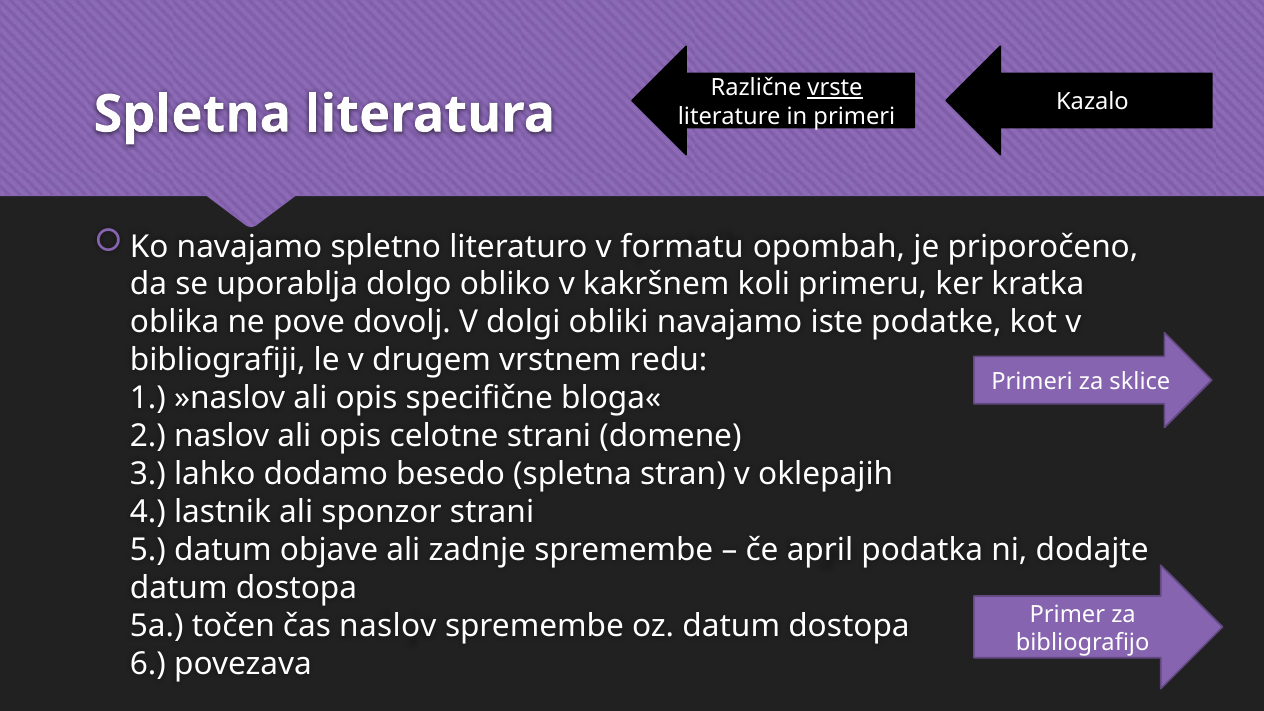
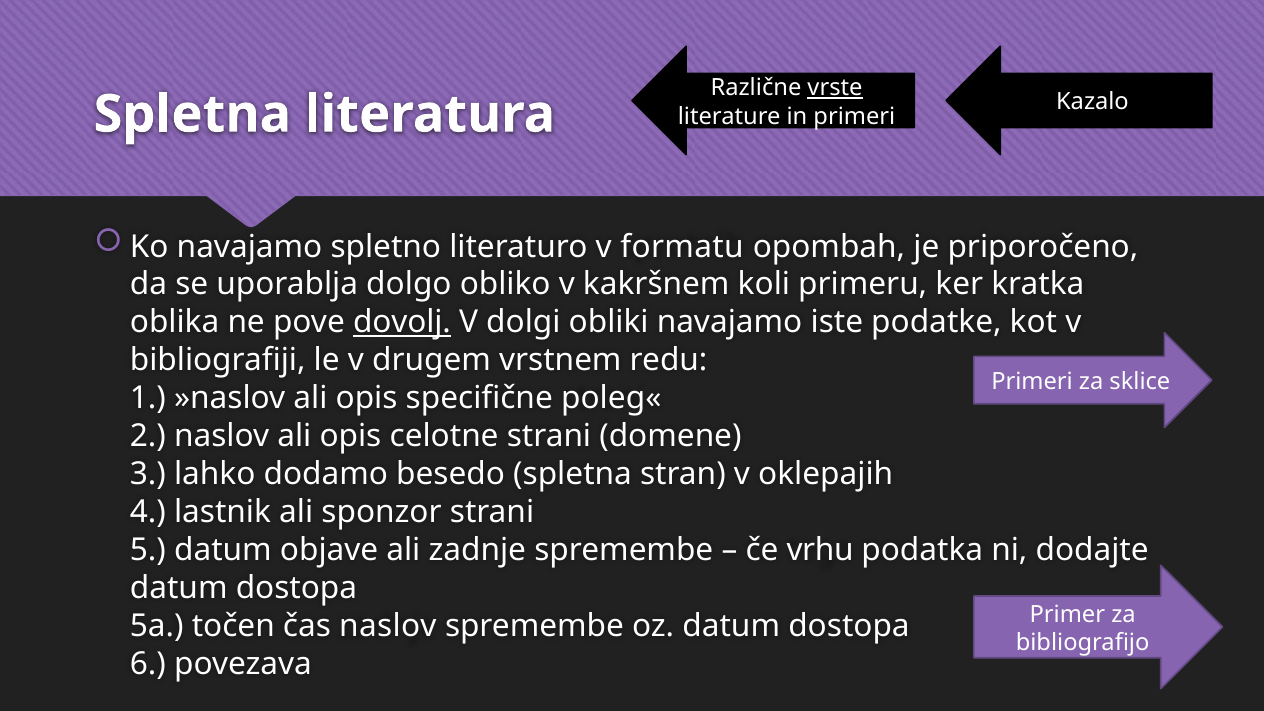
dovolj underline: none -> present (402, 322)
bloga«: bloga« -> poleg« (611, 398)
april: april -> vrhu (820, 550)
